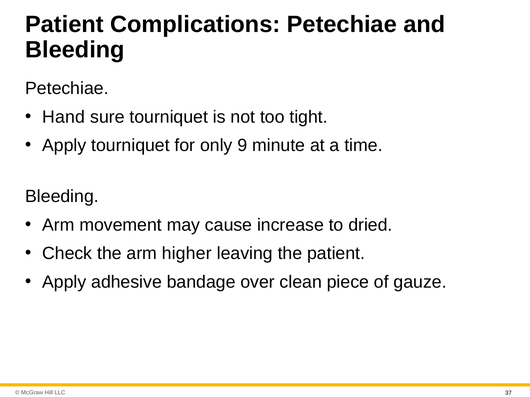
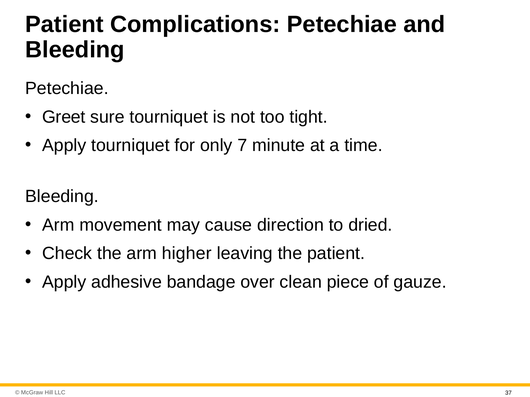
Hand: Hand -> Greet (64, 117)
9: 9 -> 7 (242, 146)
increase: increase -> direction (290, 225)
